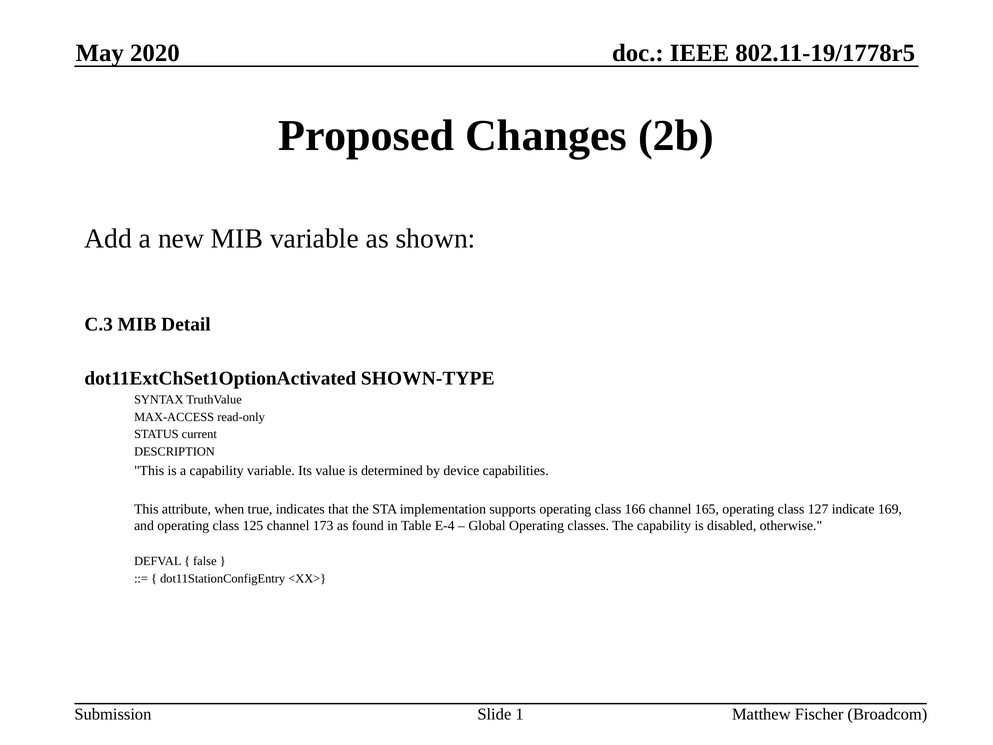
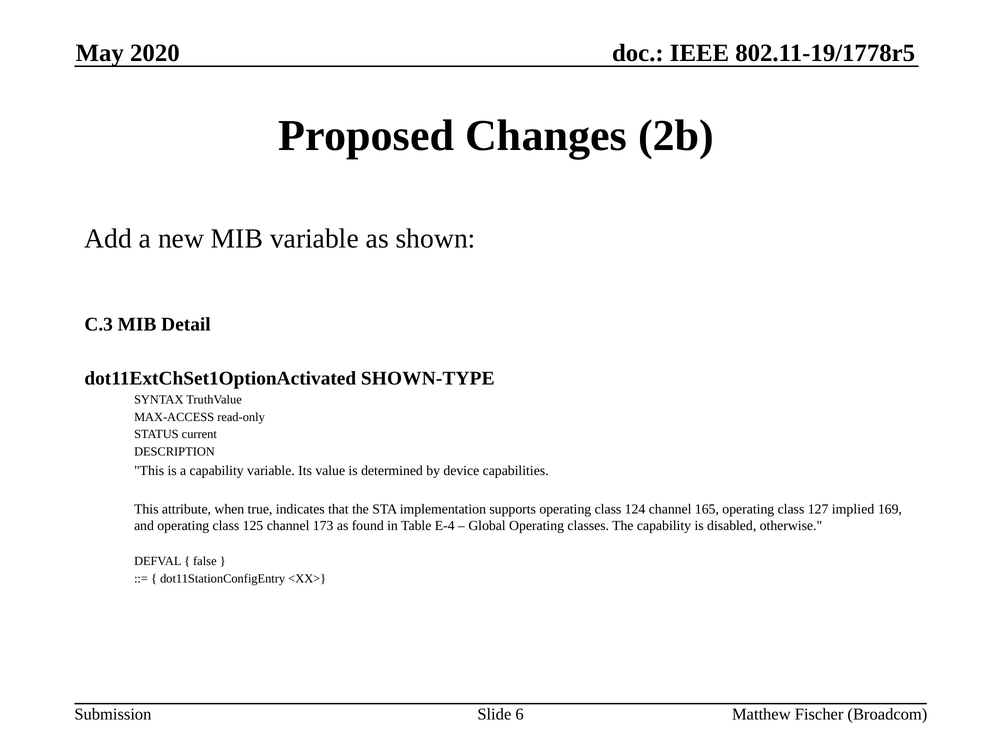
166: 166 -> 124 (635, 509)
indicate: indicate -> implied (853, 509)
1: 1 -> 6 (520, 714)
